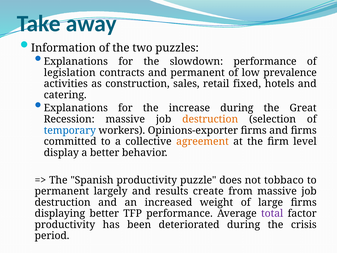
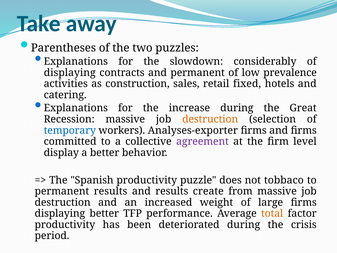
Information: Information -> Parentheses (63, 48)
slowdown performance: performance -> considerably (265, 61)
legislation: legislation -> displaying (70, 73)
Opinions-exporter: Opinions-exporter -> Analyses-exporter (193, 130)
agreement colour: orange -> purple (202, 141)
permanent largely: largely -> results (111, 191)
total colour: purple -> orange (272, 213)
